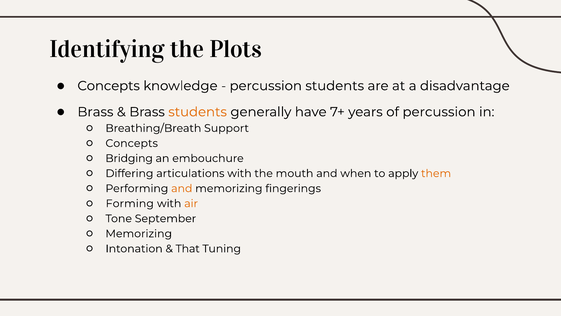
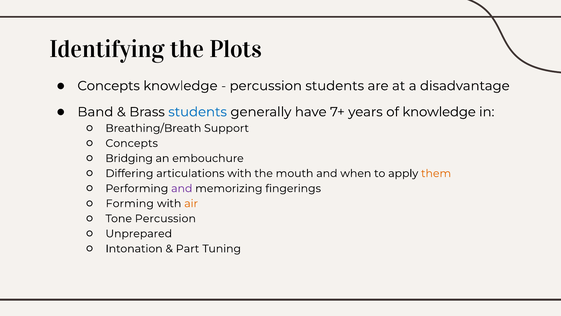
Brass: Brass -> Band (95, 112)
students colour: orange -> blue (198, 112)
of percussion: percussion -> knowledge (439, 112)
and colour: orange -> purple (182, 188)
Tone September: September -> Percussion (165, 218)
Memorizing: Memorizing -> Unprepared (139, 233)
That: That -> Part (188, 248)
